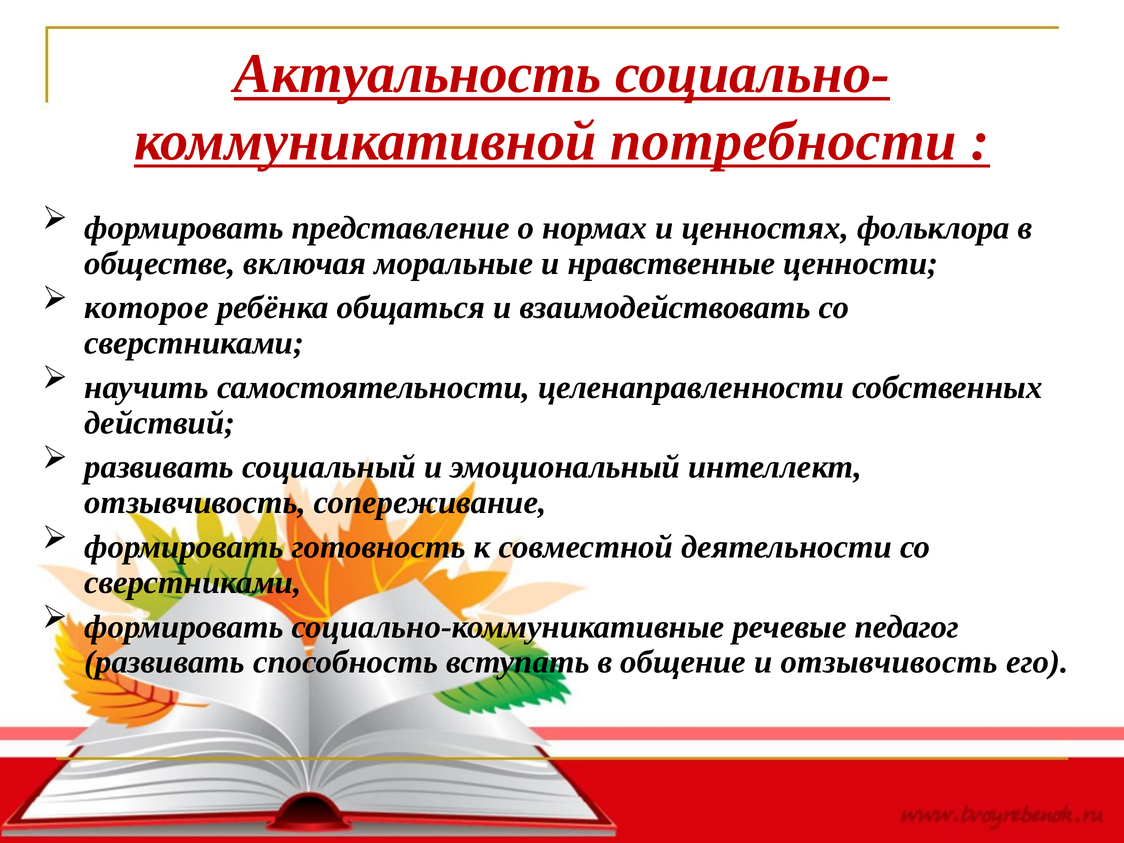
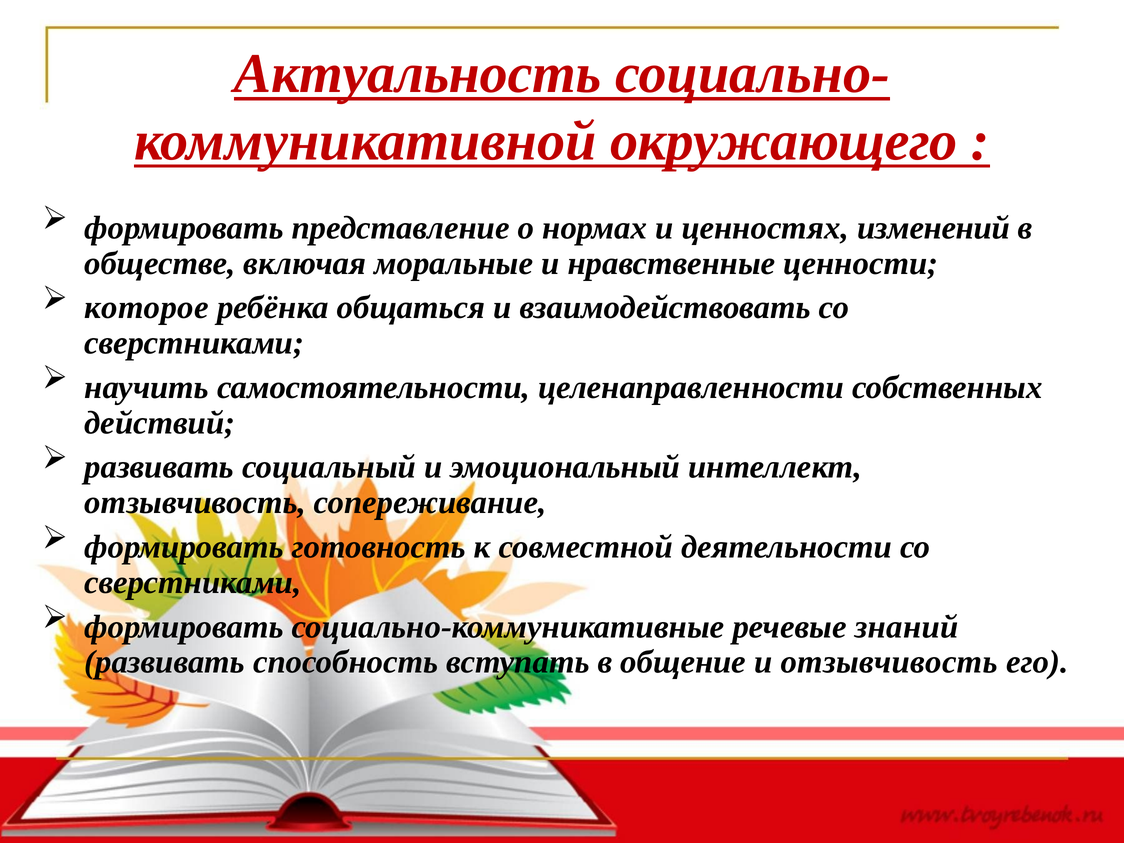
потребности: потребности -> окружающего (784, 141)
фольклора: фольклора -> изменений (934, 228)
педагог: педагог -> знаний (907, 627)
